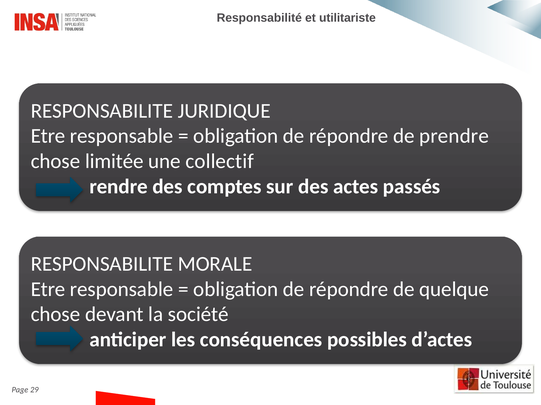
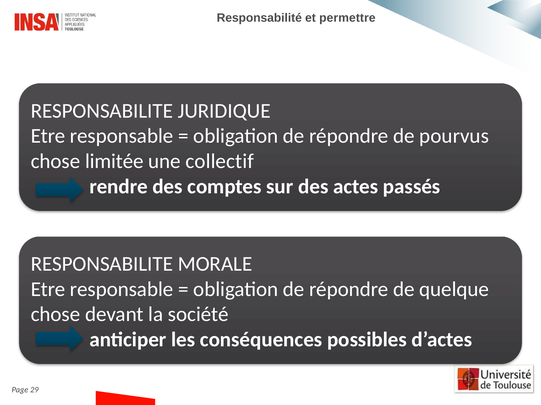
utilitariste: utilitariste -> permettre (347, 18)
prendre: prendre -> pourvus (454, 136)
